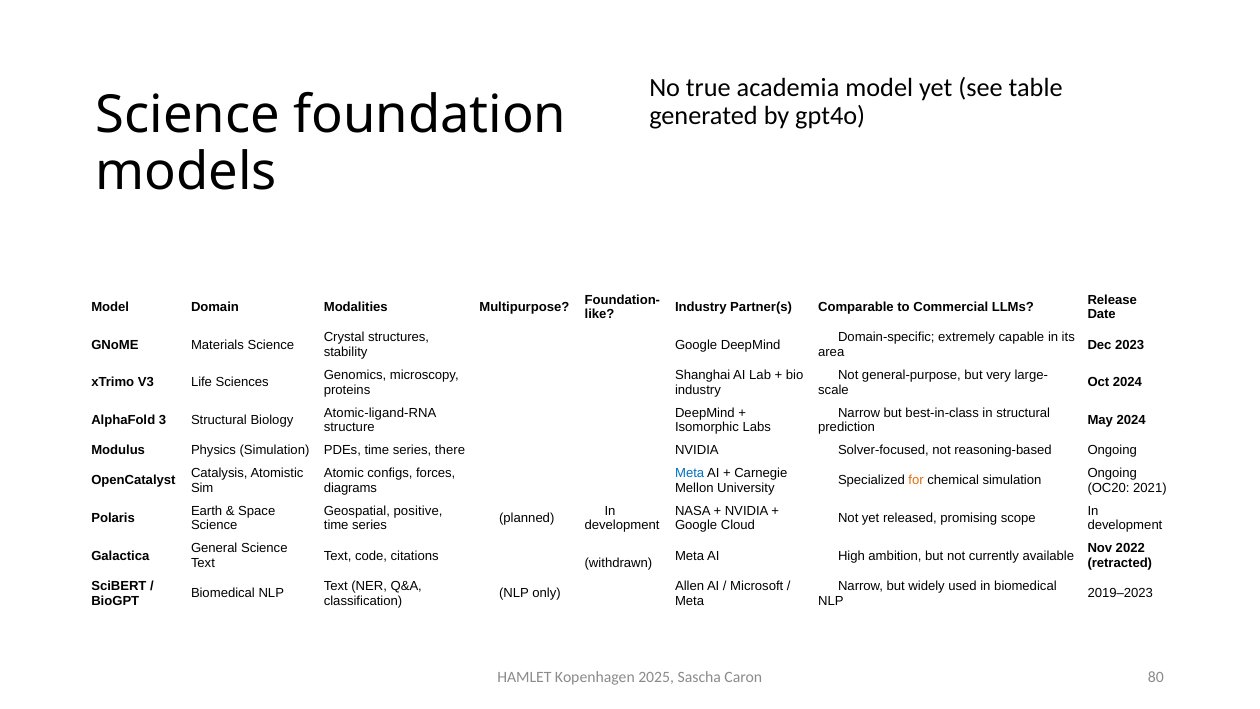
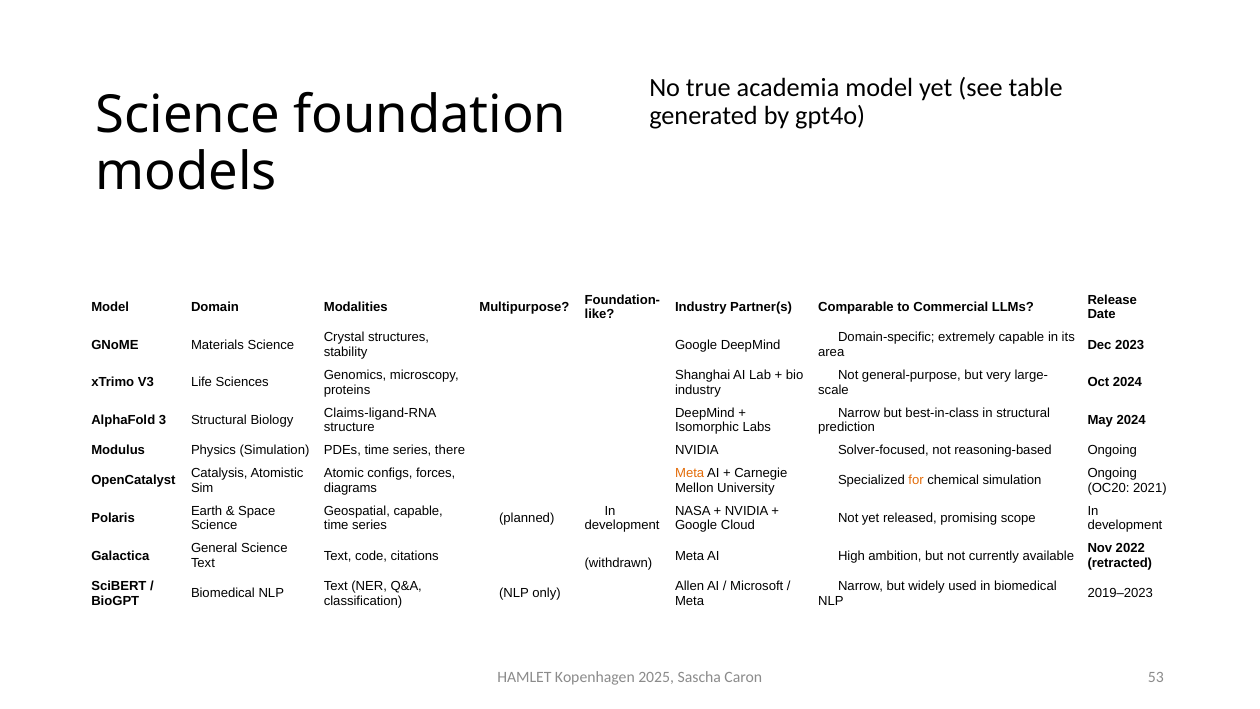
Atomic-ligand-RNA: Atomic-ligand-RNA -> Claims-ligand-RNA (380, 413)
Meta colour: blue -> orange (690, 473)
Geospatial positive: positive -> capable (418, 511)
80: 80 -> 53 (1156, 677)
